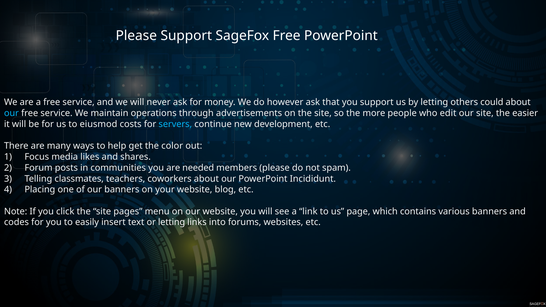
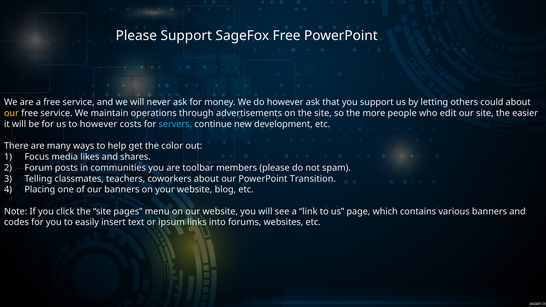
our colour: light blue -> yellow (11, 113)
to eiusmod: eiusmod -> however (98, 124)
needed: needed -> toolbar (198, 168)
Incididunt: Incididunt -> Transition (313, 179)
or letting: letting -> ipsum (172, 222)
